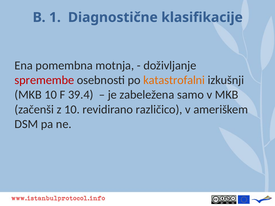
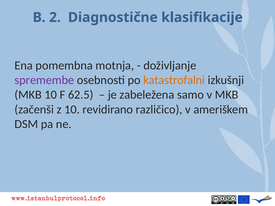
1: 1 -> 2 (55, 17)
spremembe colour: red -> purple (44, 80)
39.4: 39.4 -> 62.5 (81, 95)
